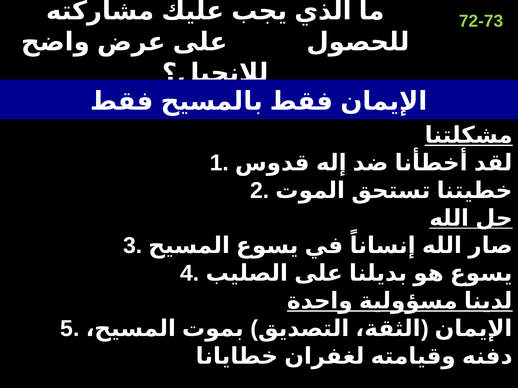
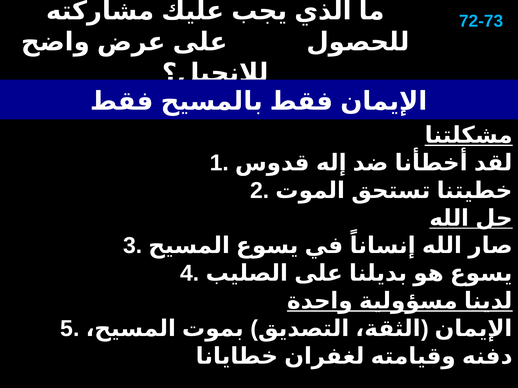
72-73 colour: light green -> light blue (481, 21)
